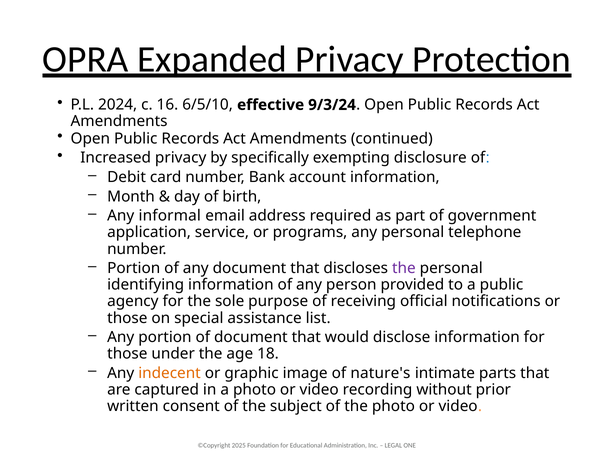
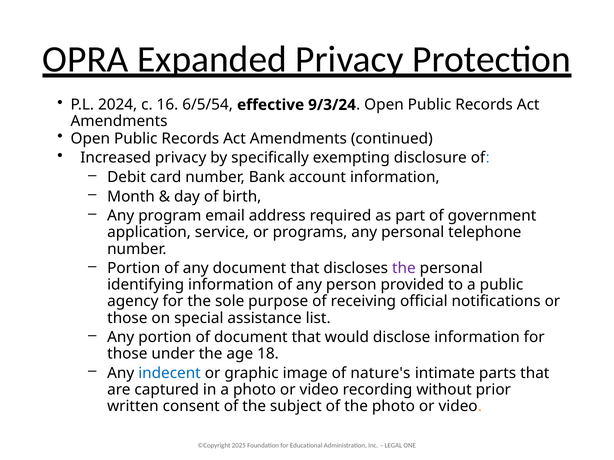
6/5/10: 6/5/10 -> 6/5/54 (208, 105)
informal: informal -> program (170, 216)
indecent colour: orange -> blue (170, 374)
